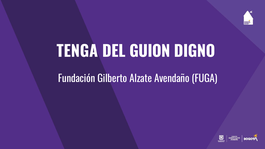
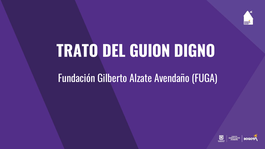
TENGA: TENGA -> TRATO (77, 52)
